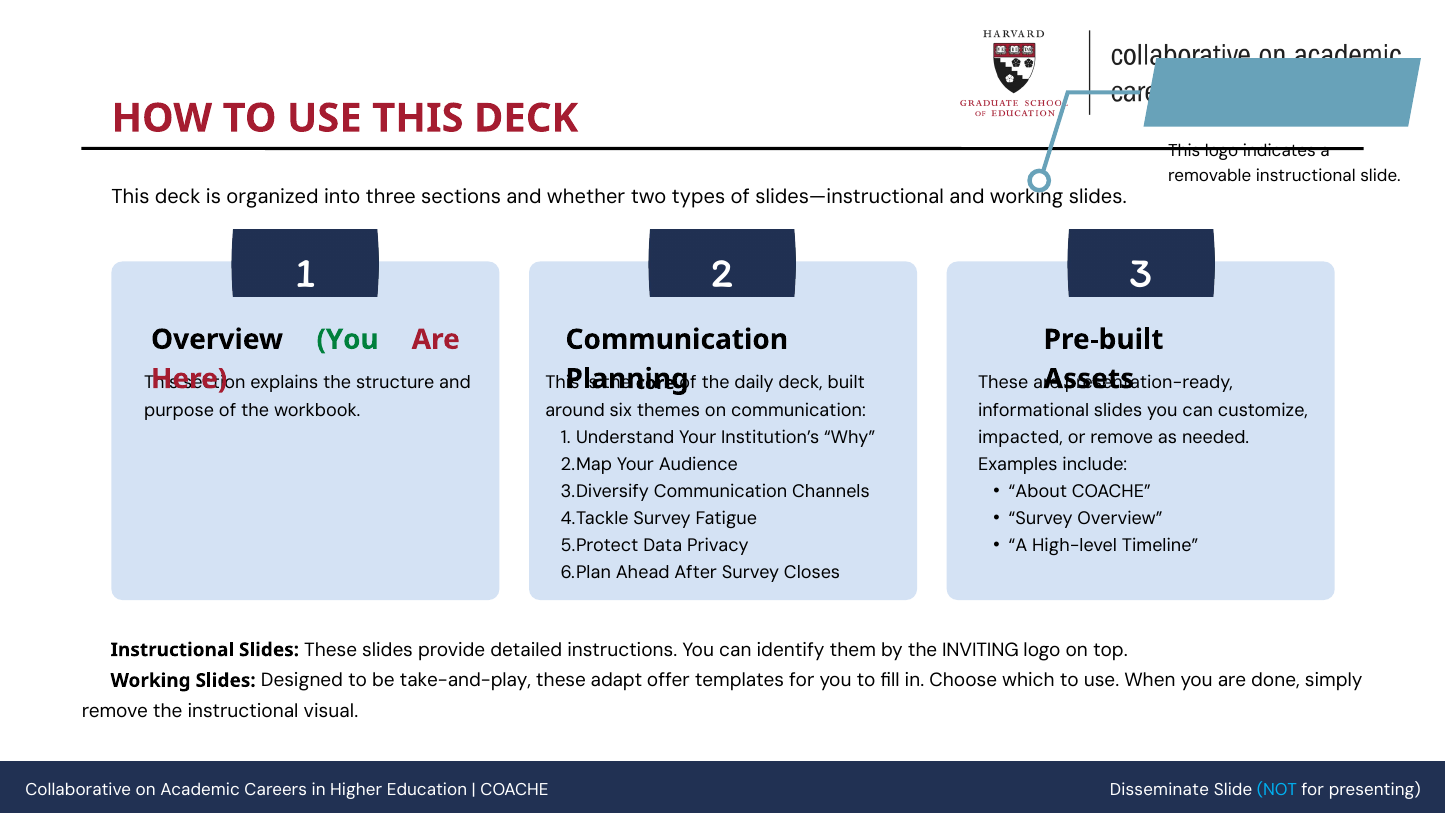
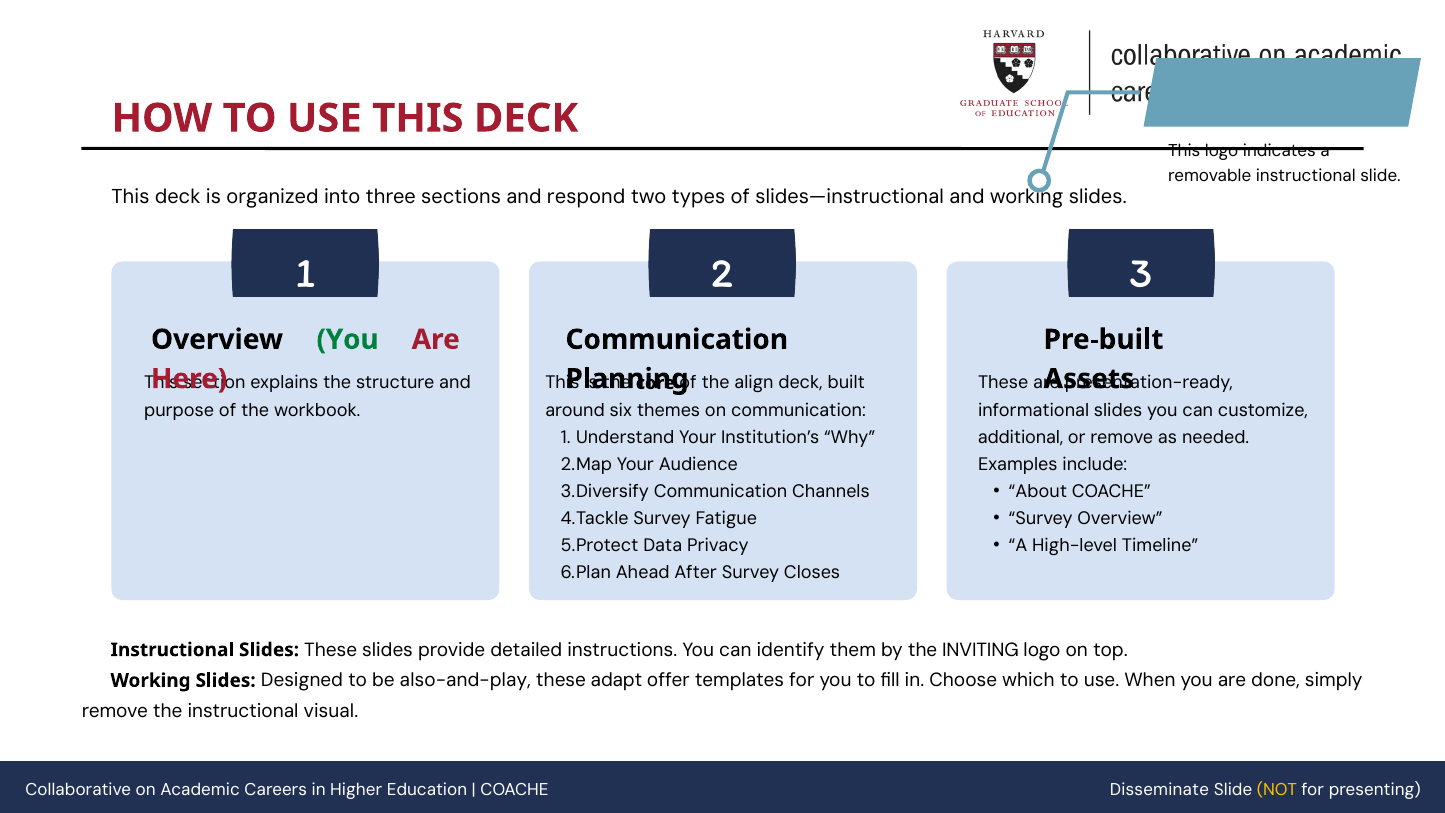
whether: whether -> respond (586, 197)
daily: daily -> align (754, 383)
impacted: impacted -> additional (1021, 437)
take-and-play: take-and-play -> also-and-play (465, 680)
NOT colour: light blue -> yellow (1277, 790)
